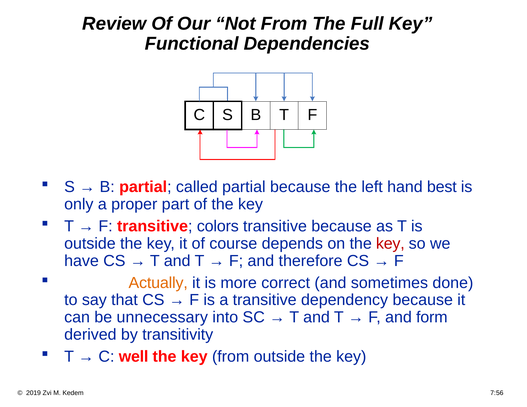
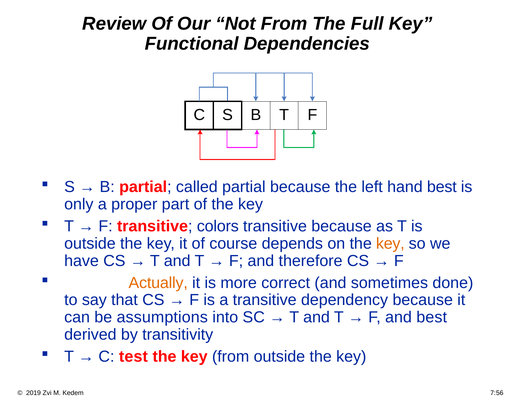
key colour: red -> orange (390, 244)
unnecessary: unnecessary -> assumptions (162, 317)
and form: form -> best (432, 317)
well: well -> test (133, 357)
